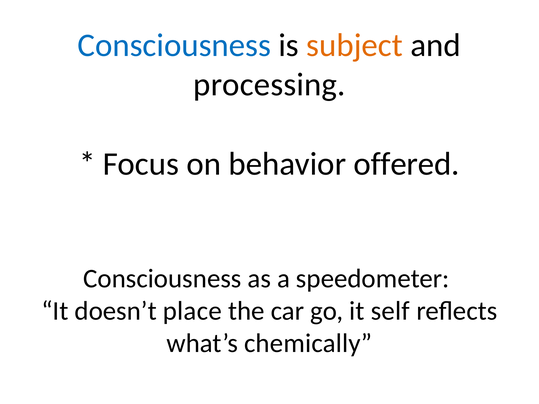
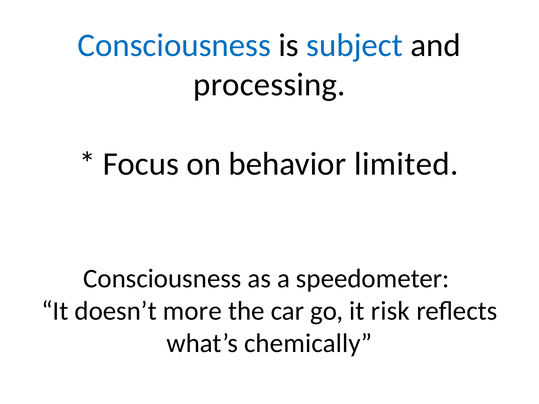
subject colour: orange -> blue (355, 45)
offered: offered -> limited (406, 164)
place: place -> more (192, 311)
self: self -> risk (390, 311)
